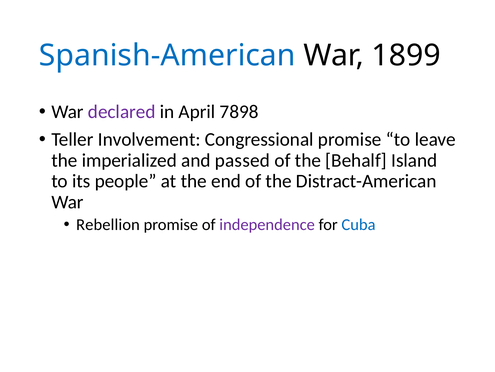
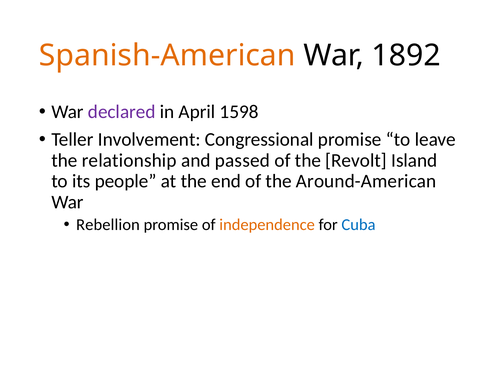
Spanish-American colour: blue -> orange (167, 55)
1899: 1899 -> 1892 (406, 55)
7898: 7898 -> 1598 (239, 112)
imperialized: imperialized -> relationship (129, 160)
Behalf: Behalf -> Revolt (356, 160)
Distract-American: Distract-American -> Around-American (366, 181)
independence colour: purple -> orange (267, 224)
